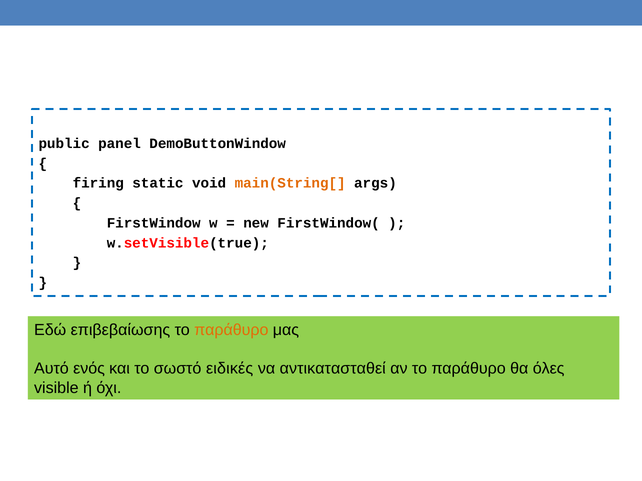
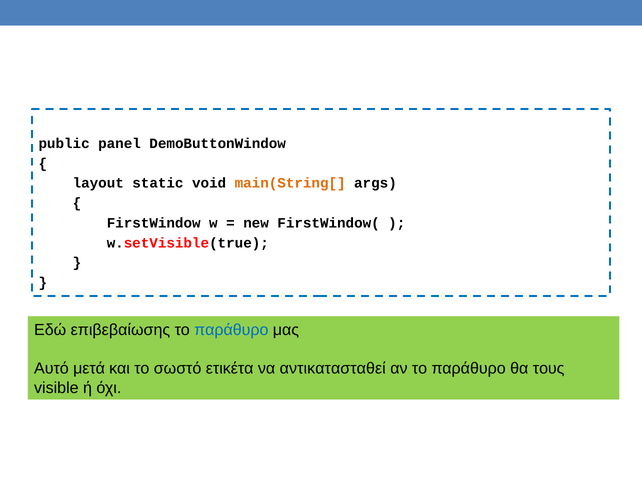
firing: firing -> layout (98, 183)
παράθυρο colour: orange -> blue (231, 330)
ενός: ενός -> μετά (89, 369)
ειδικές: ειδικές -> ετικέτα (230, 369)
όλες: όλες -> τους (549, 369)
